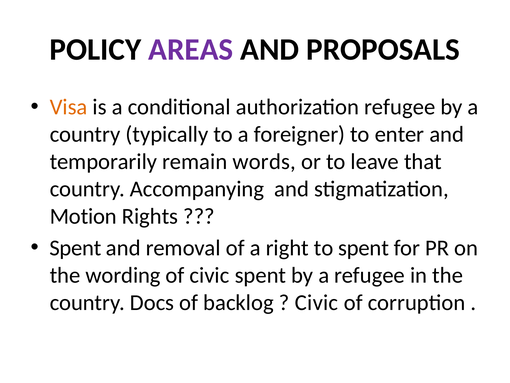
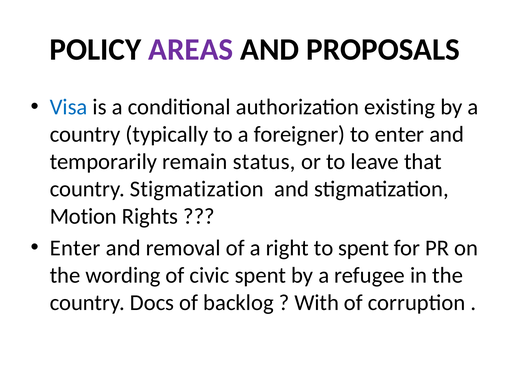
Visa colour: orange -> blue (69, 107)
authorization refugee: refugee -> existing (400, 107)
words: words -> status (264, 161)
country Accompanying: Accompanying -> Stigmatization (197, 189)
Spent: Spent -> Enter (75, 248)
Civic: Civic -> With (317, 302)
